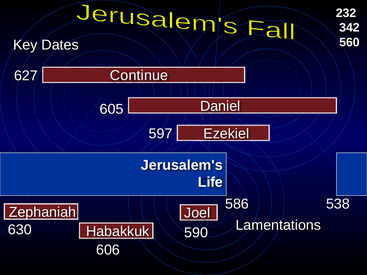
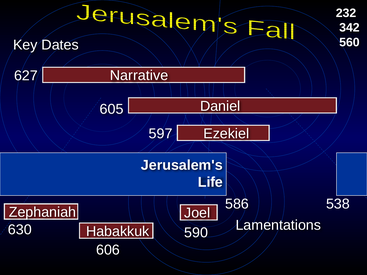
Continue: Continue -> Narrative (139, 76)
